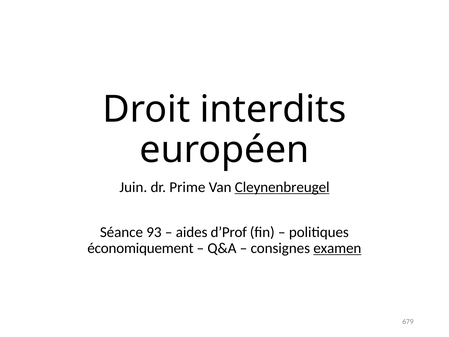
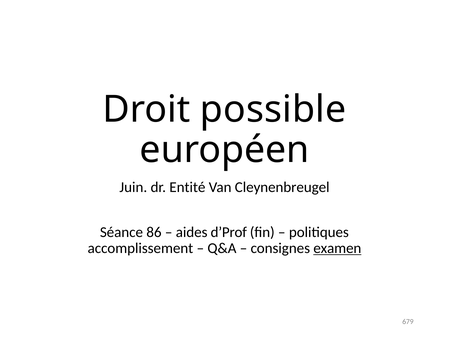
interdits: interdits -> possible (273, 109)
Prime: Prime -> Entité (187, 187)
Cleynenbreugel underline: present -> none (282, 187)
93: 93 -> 86 (154, 232)
économiquement: économiquement -> accomplissement (140, 248)
